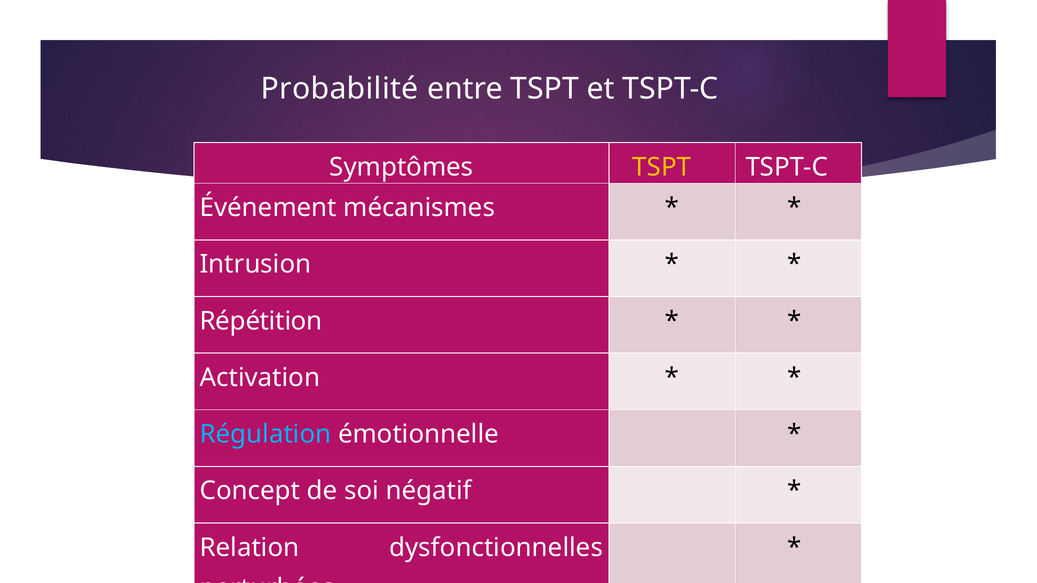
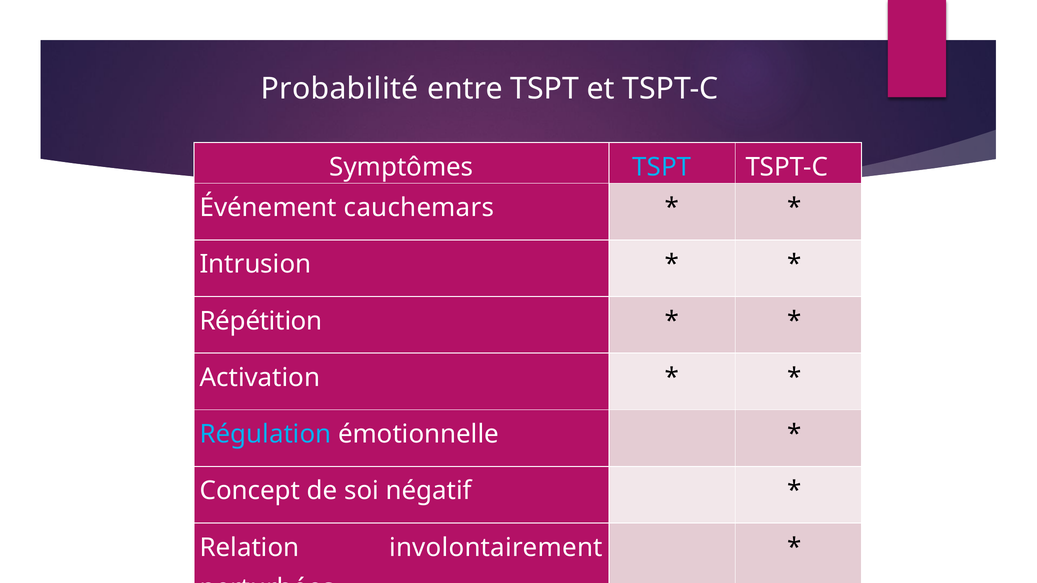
TSPT colour: yellow -> light blue (662, 167)
mécanismes: mécanismes -> cauchemars (419, 208)
dysfonctionnelles: dysfonctionnelles -> involontairement (496, 548)
